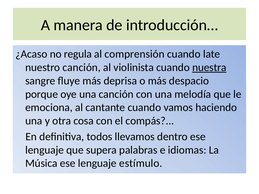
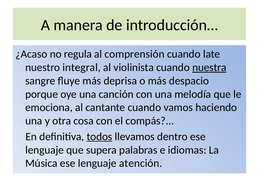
nuestro canción: canción -> integral (82, 67)
todos underline: none -> present (99, 137)
estímulo: estímulo -> atención (141, 164)
